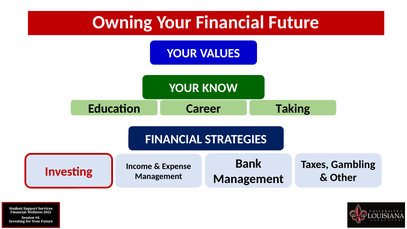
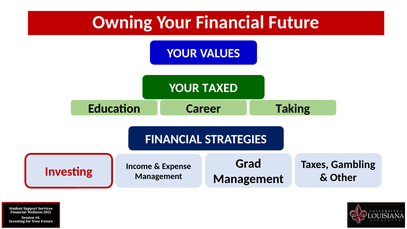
KNOW: KNOW -> TAXED (220, 88)
Bank: Bank -> Grad (248, 164)
